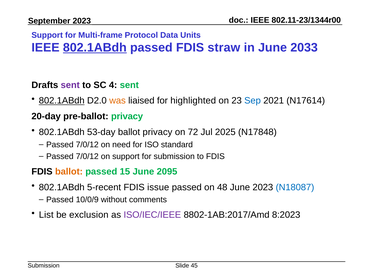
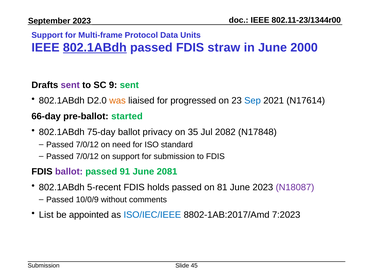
2033: 2033 -> 2000 (304, 48)
4: 4 -> 9 (113, 85)
802.1ABdh underline: present -> none (62, 101)
highlighted: highlighted -> progressed (193, 101)
20-day: 20-day -> 66-day (46, 117)
pre-ballot privacy: privacy -> started (127, 117)
53-day: 53-day -> 75-day (101, 132)
72: 72 -> 35 (193, 132)
2025: 2025 -> 2082 (225, 132)
ballot colour: orange -> purple (69, 172)
15: 15 -> 91 (125, 172)
2095: 2095 -> 2081 (167, 172)
issue: issue -> holds (158, 188)
48: 48 -> 81 (222, 188)
N18087 colour: blue -> purple (295, 188)
exclusion: exclusion -> appointed (89, 215)
ISO/IEC/IEEE colour: purple -> blue (152, 215)
8:2023: 8:2023 -> 7:2023 (286, 215)
